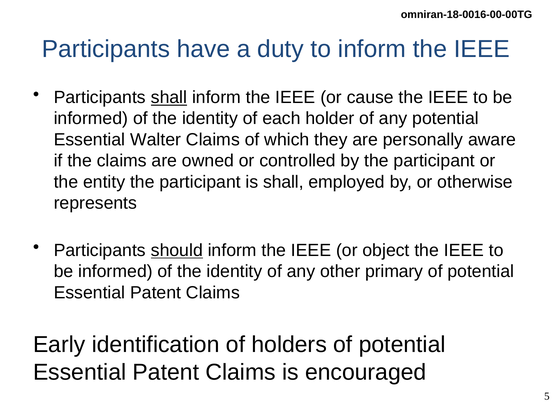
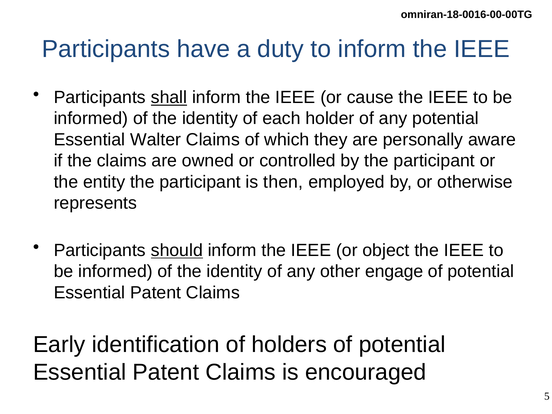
is shall: shall -> then (283, 182)
primary: primary -> engage (394, 271)
